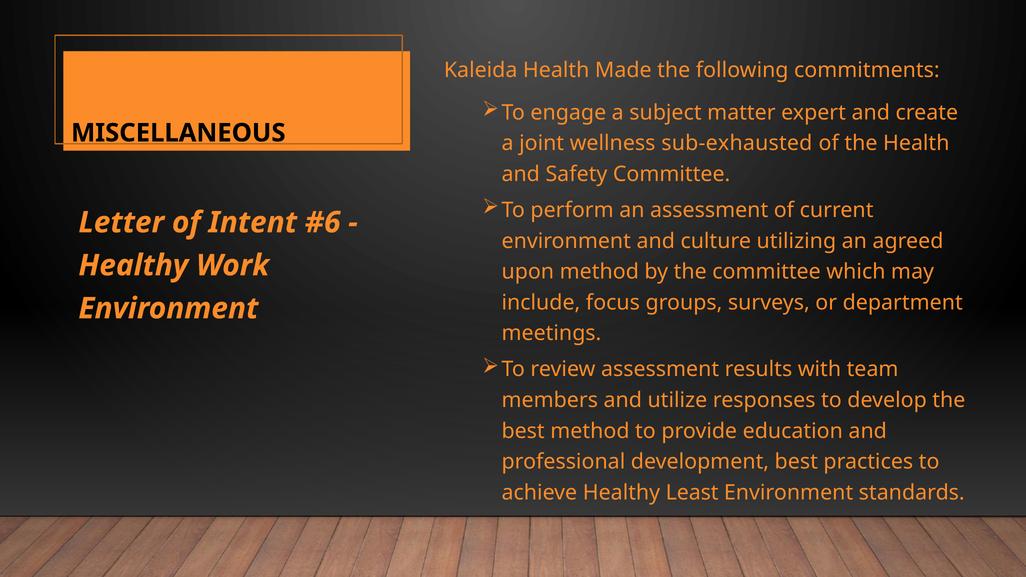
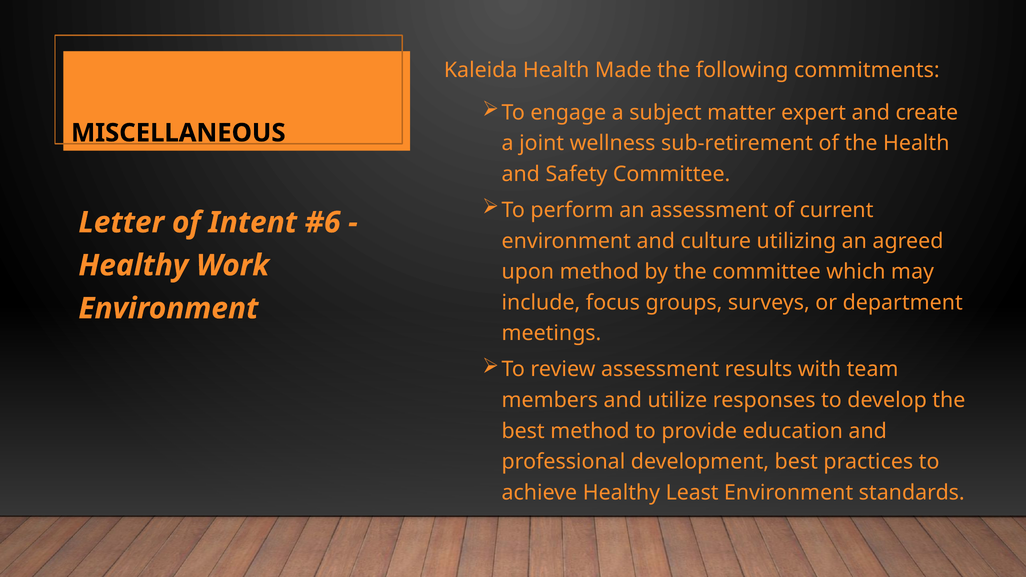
sub-exhausted: sub-exhausted -> sub-retirement (737, 143)
